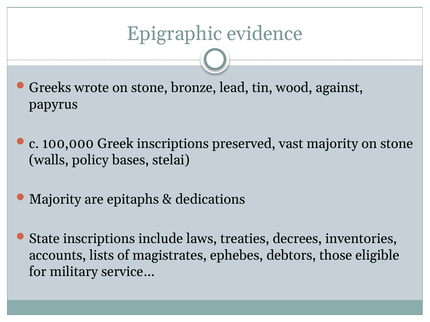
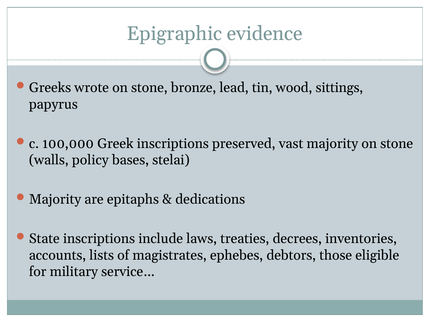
against: against -> sittings (339, 88)
